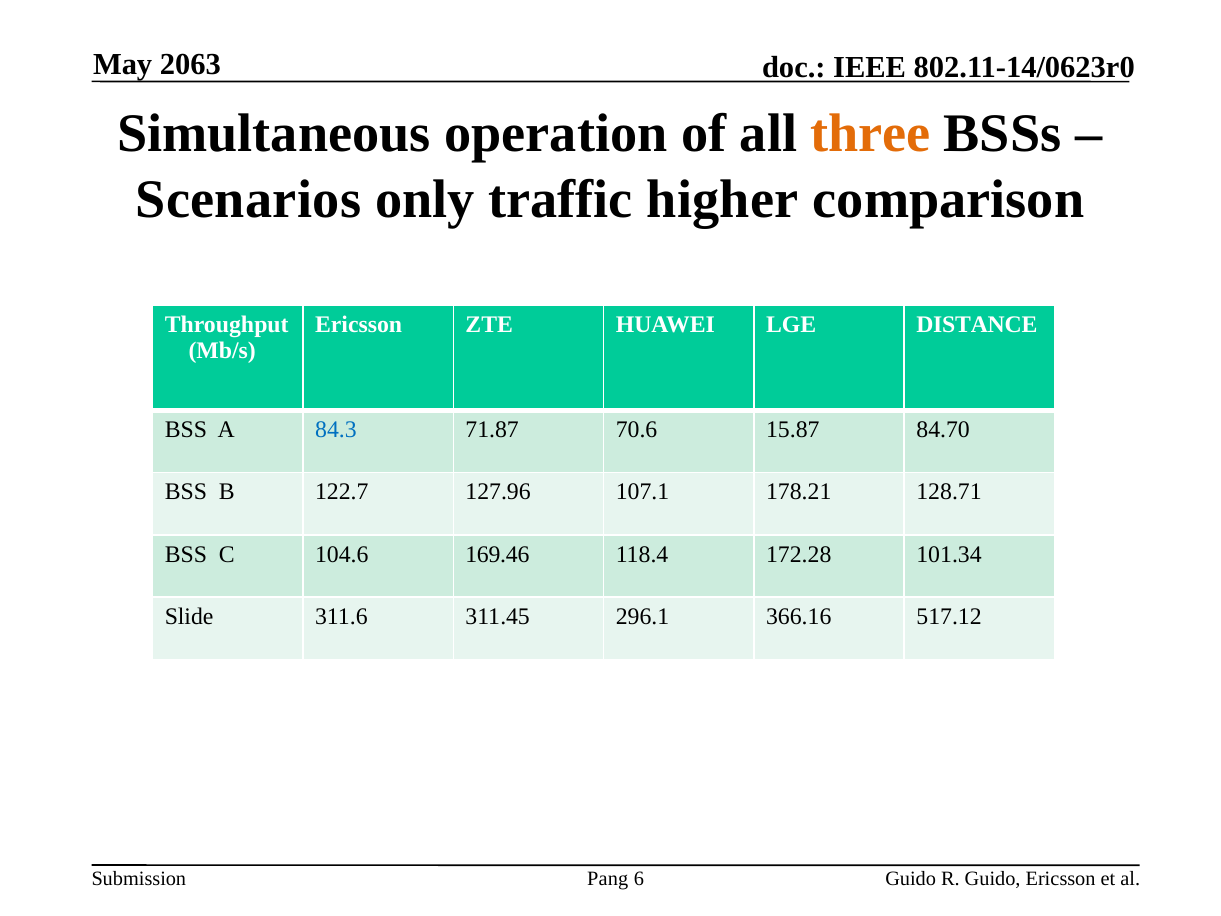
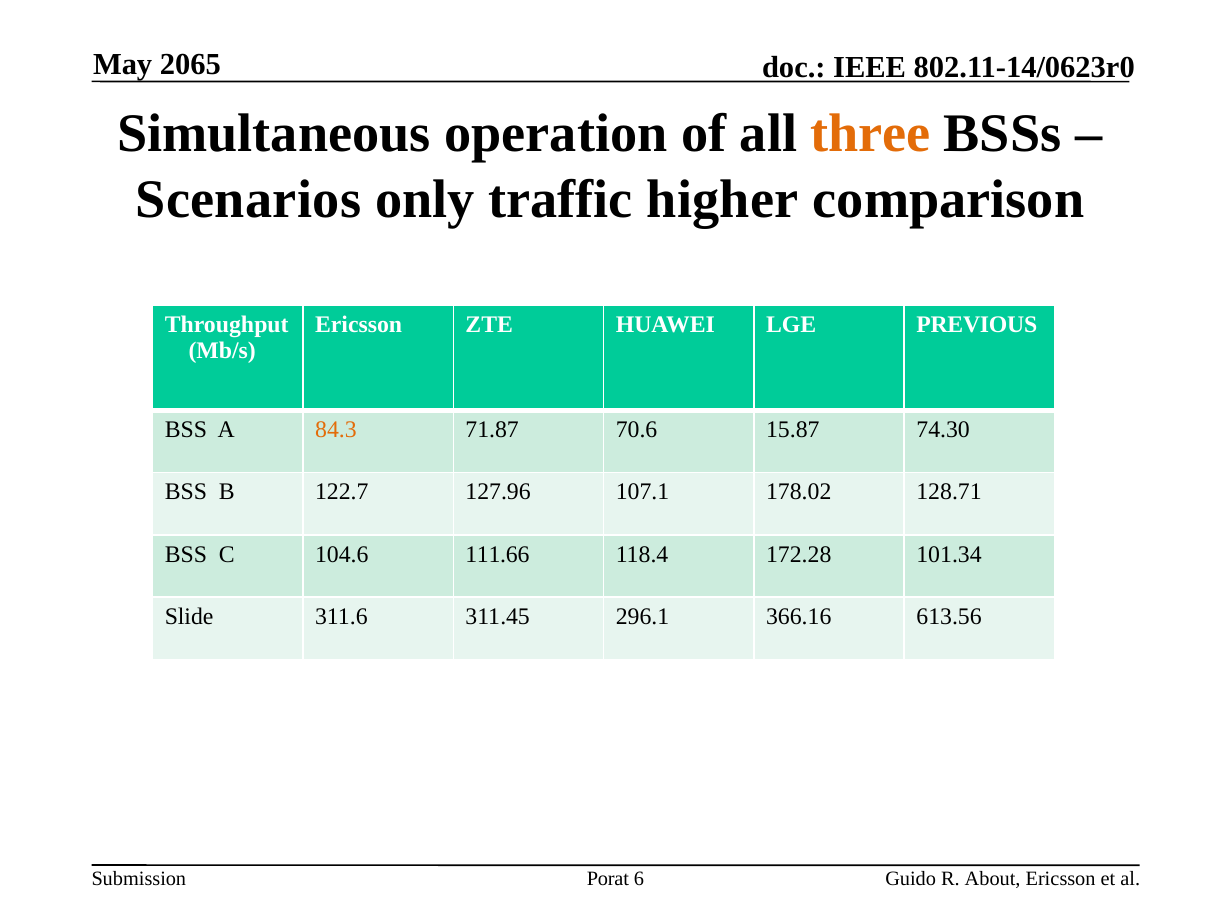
2063: 2063 -> 2065 (190, 65)
DISTANCE: DISTANCE -> PREVIOUS (977, 325)
84.3 colour: blue -> orange (336, 430)
84.70: 84.70 -> 74.30 (943, 430)
178.21: 178.21 -> 178.02 (799, 492)
169.46: 169.46 -> 111.66 (497, 554)
517.12: 517.12 -> 613.56 (949, 616)
Pang: Pang -> Porat (608, 878)
R Guido: Guido -> About (993, 878)
